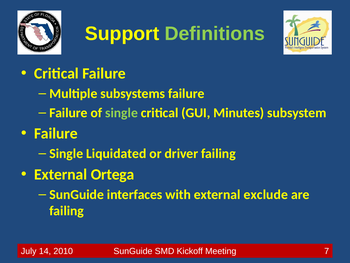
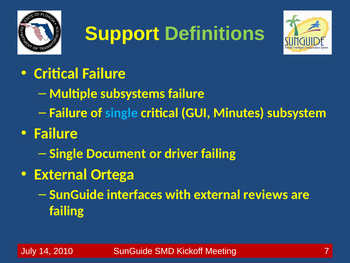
single colour: light green -> light blue (122, 113)
Liquidated: Liquidated -> Document (116, 153)
exclude: exclude -> reviews (266, 194)
